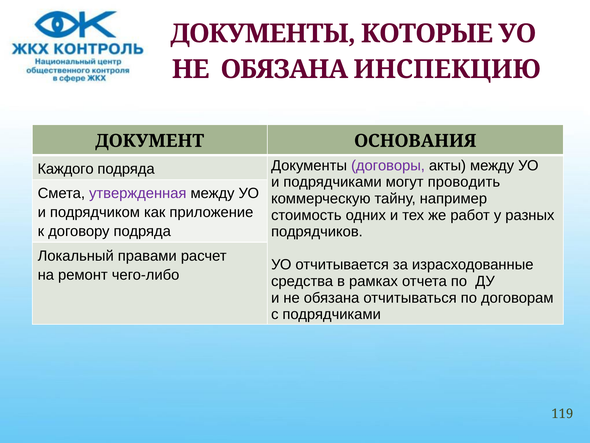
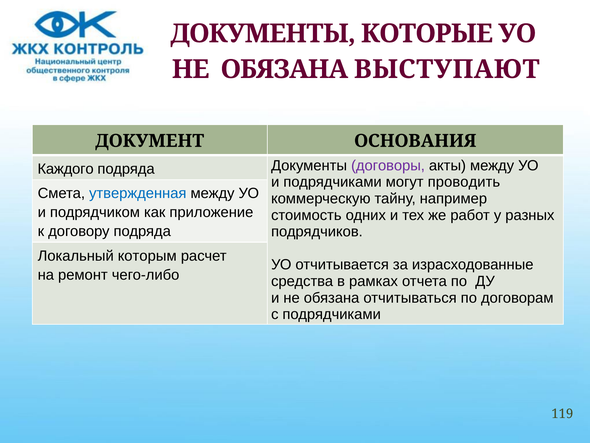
ИНСПЕКЦИЮ: ИНСПЕКЦИЮ -> ВЫСТУПАЮТ (447, 69)
утвержденная colour: purple -> blue (138, 193)
правами: правами -> которым (147, 256)
